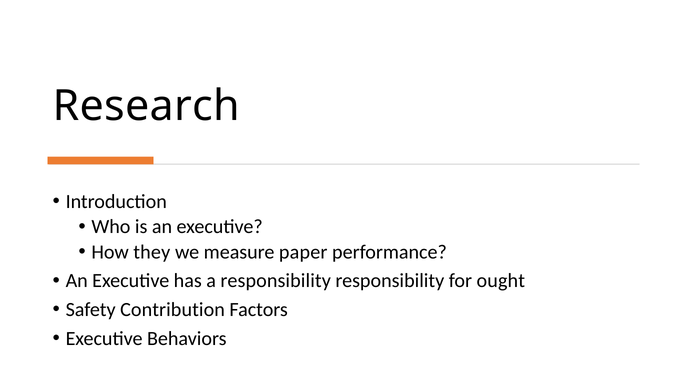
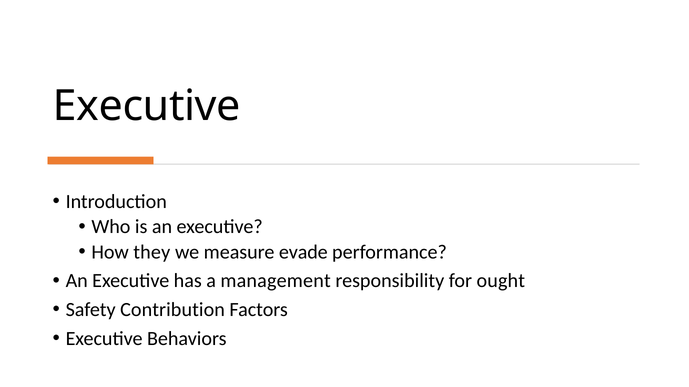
Research: Research -> Executive (147, 106)
paper: paper -> evade (303, 252)
a responsibility: responsibility -> management (276, 281)
